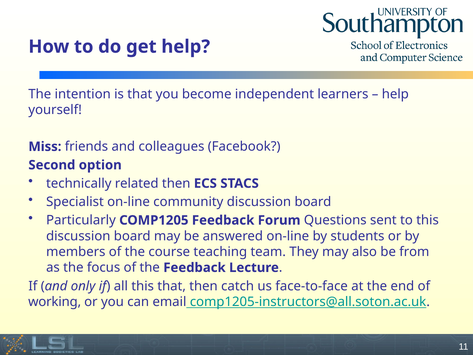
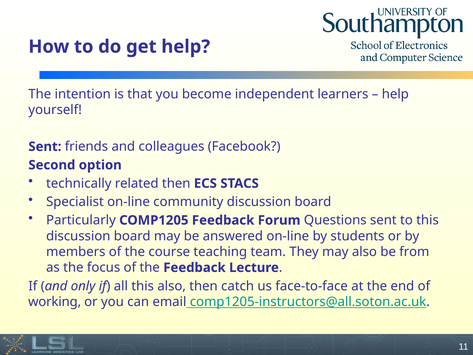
Miss: Miss -> Sent (45, 147)
this that: that -> also (172, 286)
